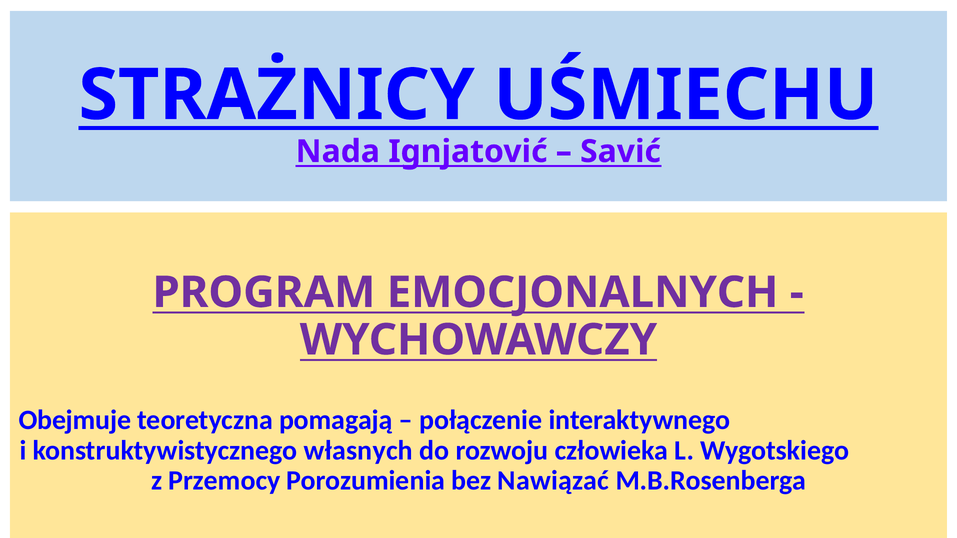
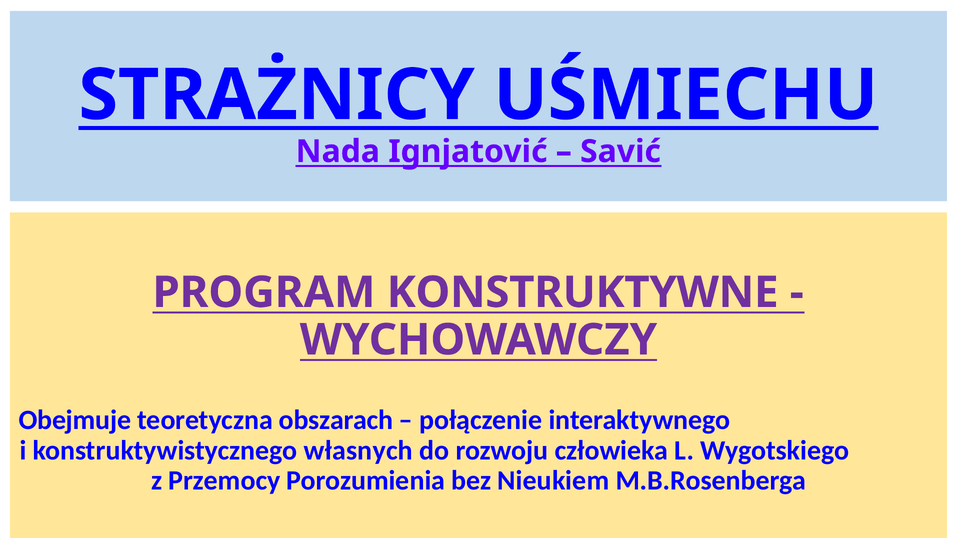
EMOCJONALNYCH: EMOCJONALNYCH -> KONSTRUKTYWNE (583, 293)
pomagają: pomagają -> obszarach (336, 420)
Nawiązać: Nawiązać -> Nieukiem (553, 481)
